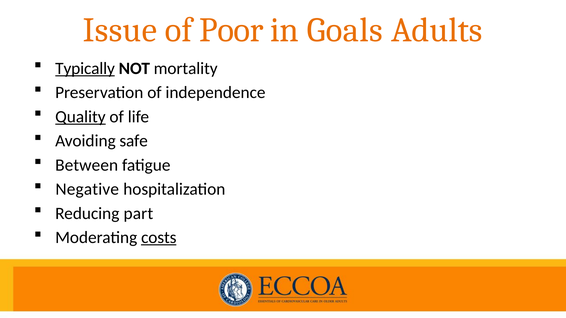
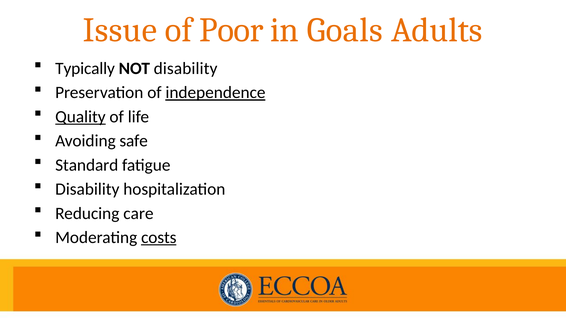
Typically underline: present -> none (85, 68)
NOT mortality: mortality -> disability (186, 68)
independence underline: none -> present (215, 93)
Between: Between -> Standard (87, 165)
Negative: Negative -> Disability (87, 189)
part: part -> care (138, 214)
